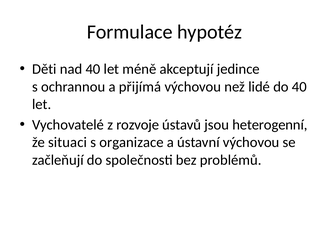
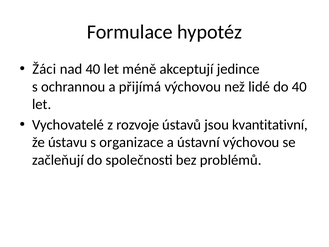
Děti: Děti -> Žáci (44, 69)
heterogenní: heterogenní -> kvantitativní (270, 125)
situaci: situaci -> ústavu (68, 142)
